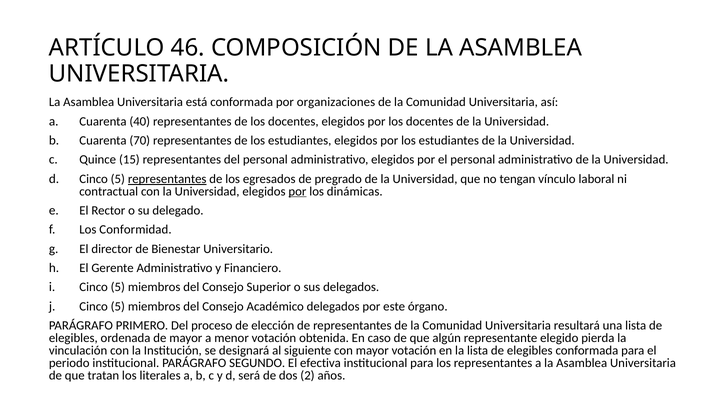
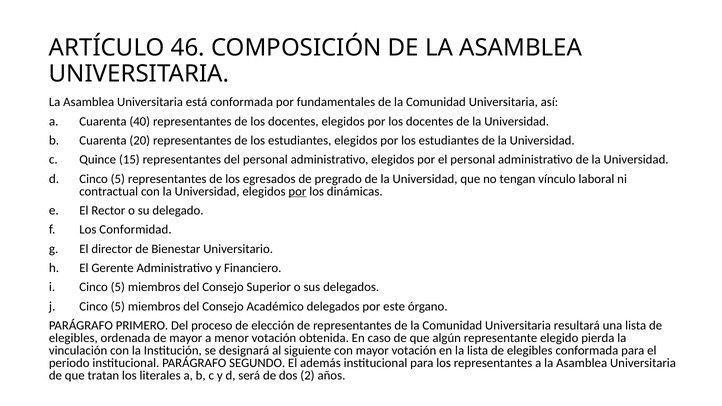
organizaciones: organizaciones -> fundamentales (336, 102)
70: 70 -> 20 (140, 141)
representantes underline: present -> none (167, 179)
efectiva: efectiva -> además (320, 363)
